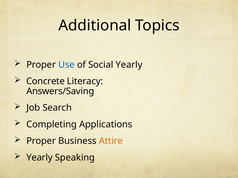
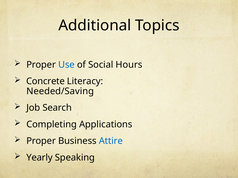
Social Yearly: Yearly -> Hours (129, 65)
Answers/Saving: Answers/Saving -> Needed/Saving (60, 91)
Attire colour: orange -> blue (111, 141)
